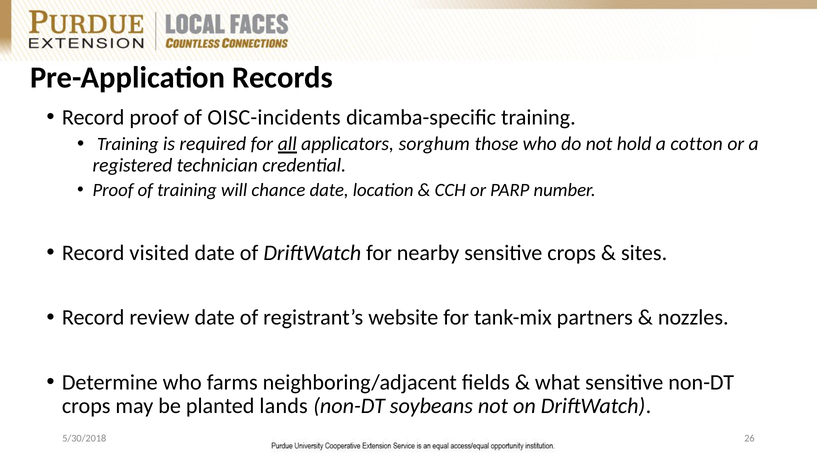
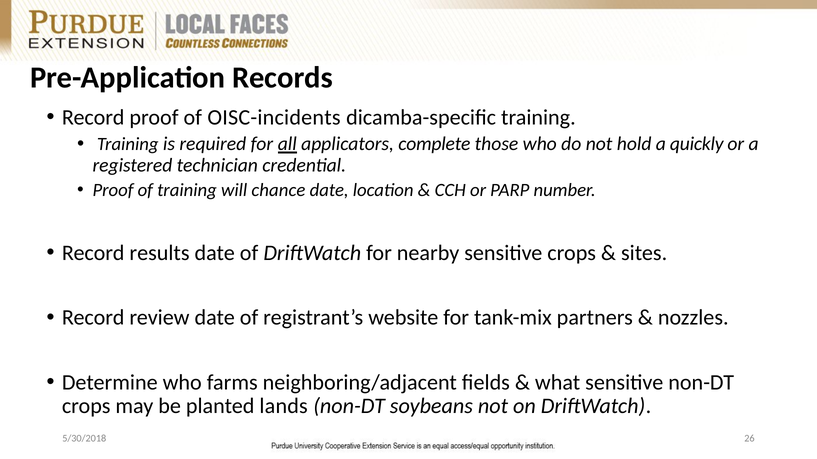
sorghum: sorghum -> complete (434, 144)
cotton: cotton -> quickly (697, 144)
visited: visited -> results (160, 253)
